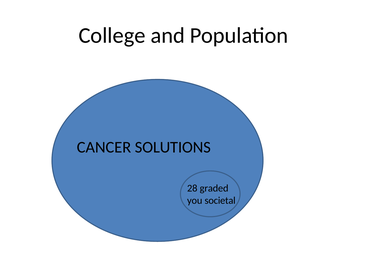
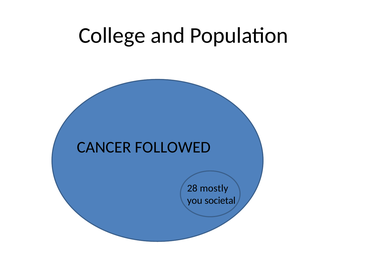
SOLUTIONS: SOLUTIONS -> FOLLOWED (173, 147)
graded: graded -> mostly (214, 188)
